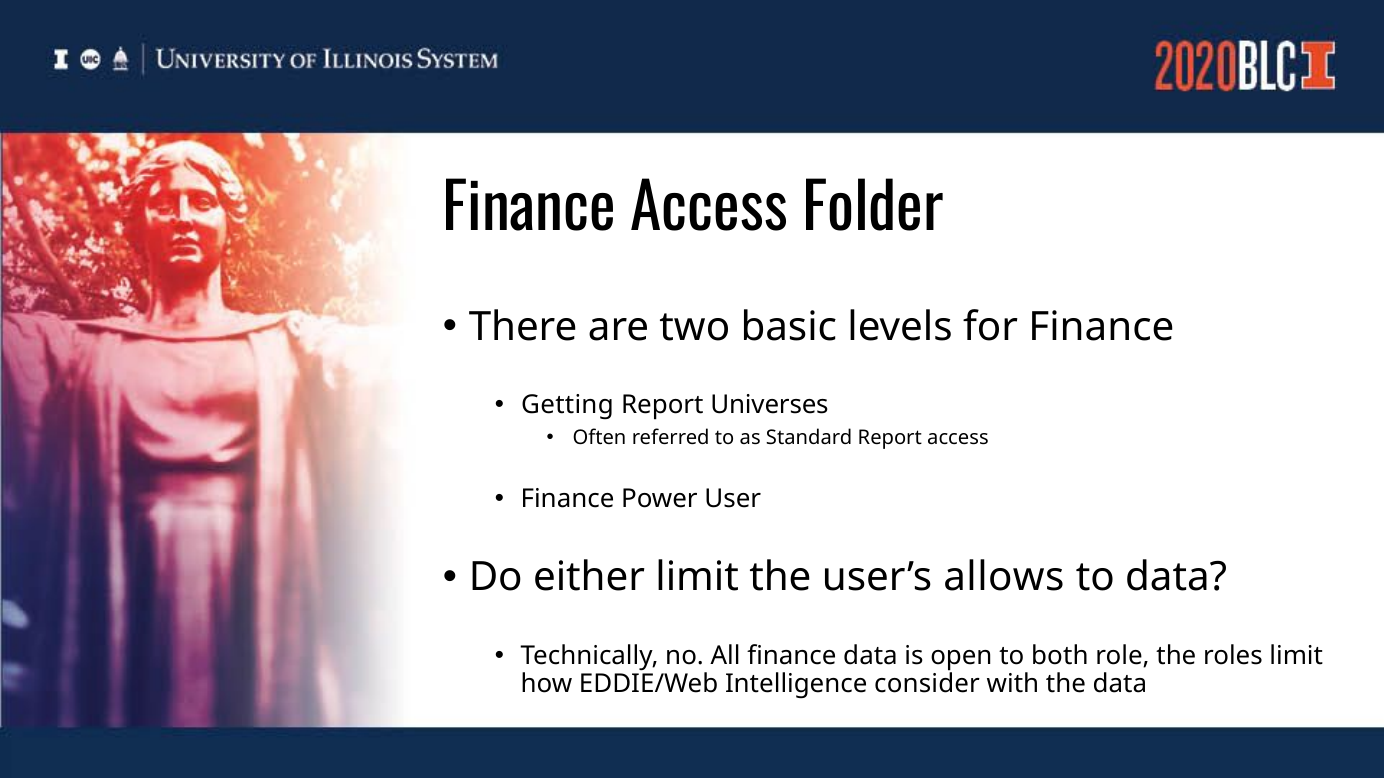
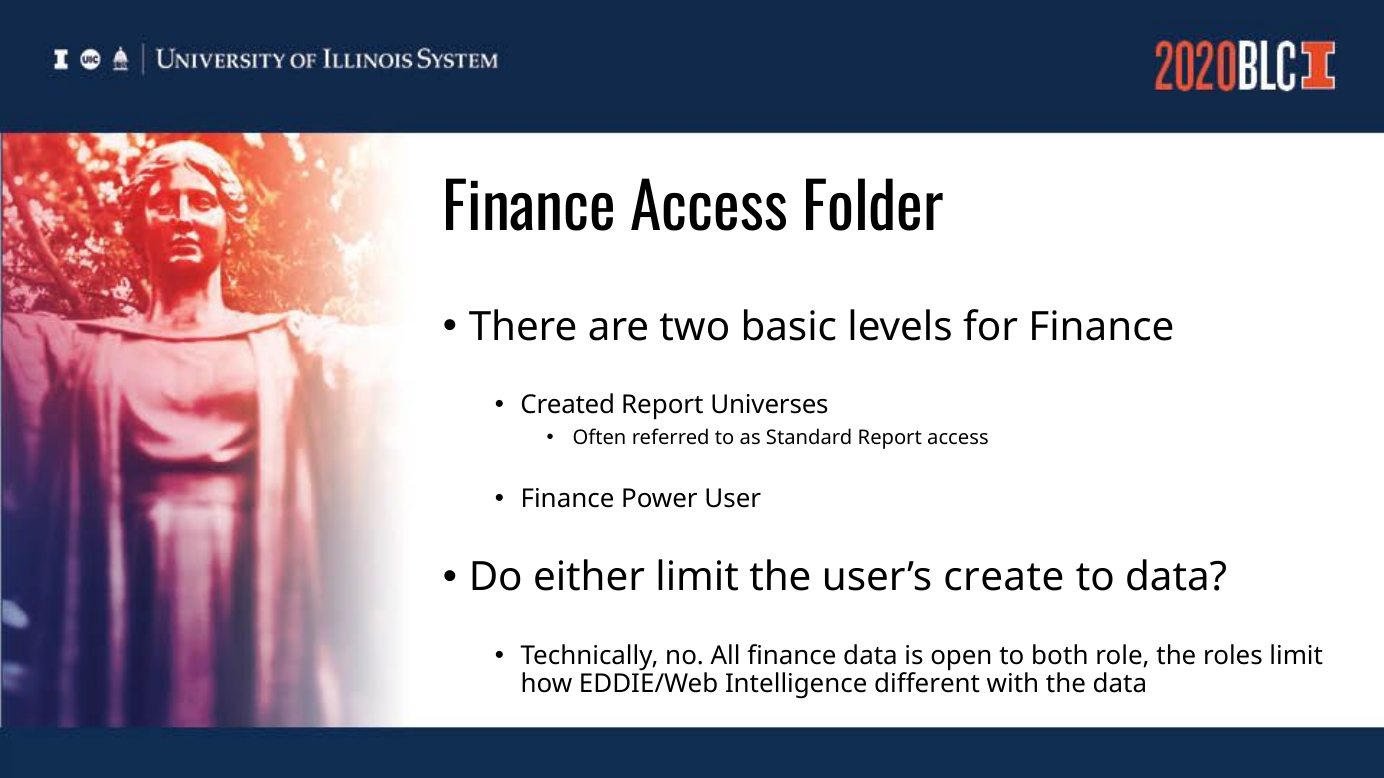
Getting: Getting -> Created (568, 406)
allows: allows -> create (1004, 578)
consider: consider -> different (927, 684)
